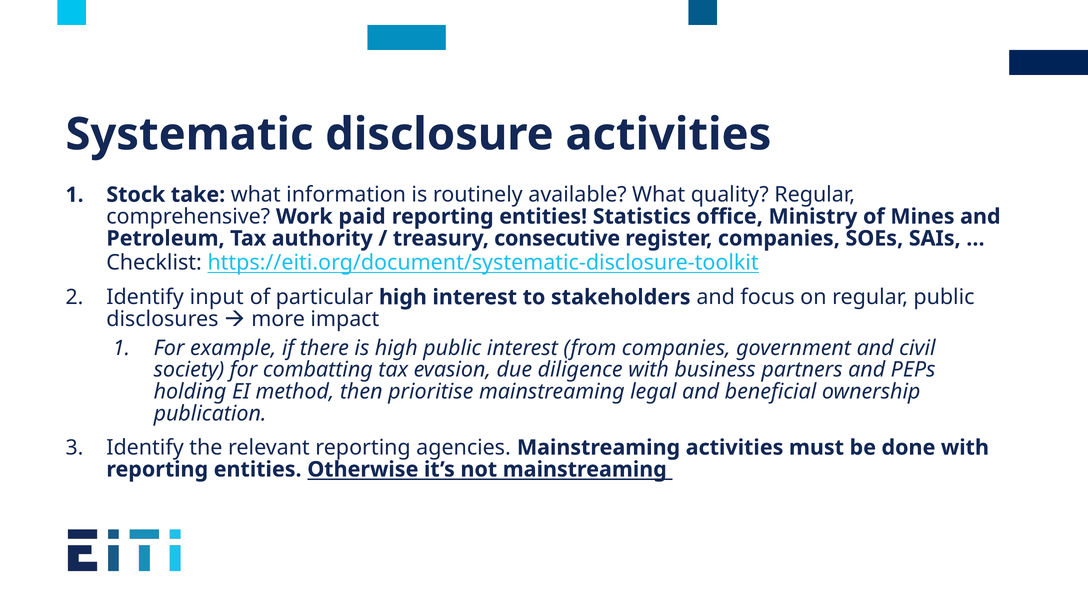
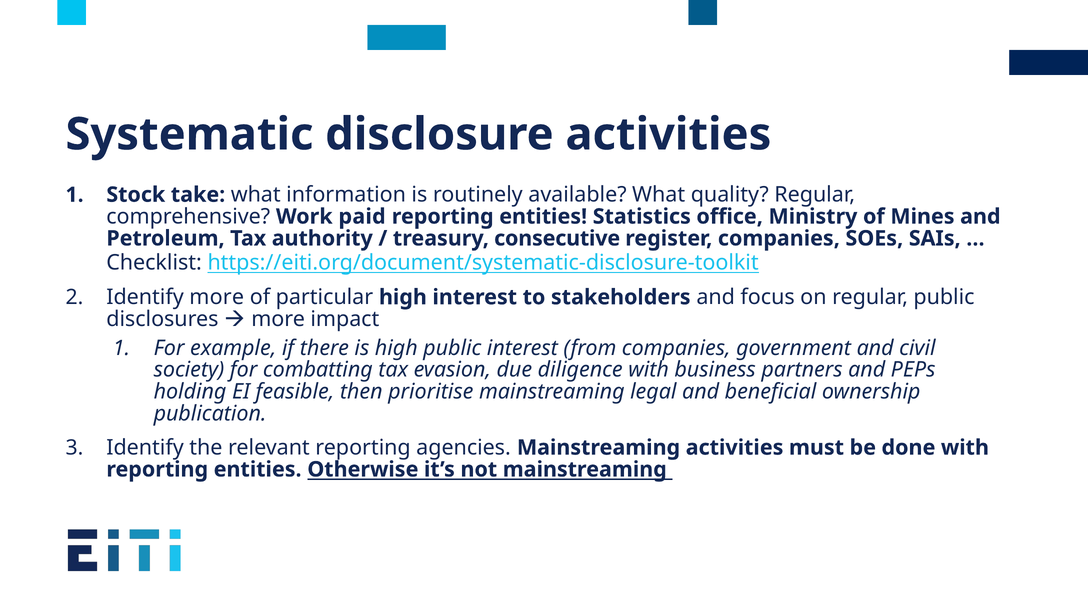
Identify input: input -> more (217, 297)
method: method -> feasible (295, 392)
